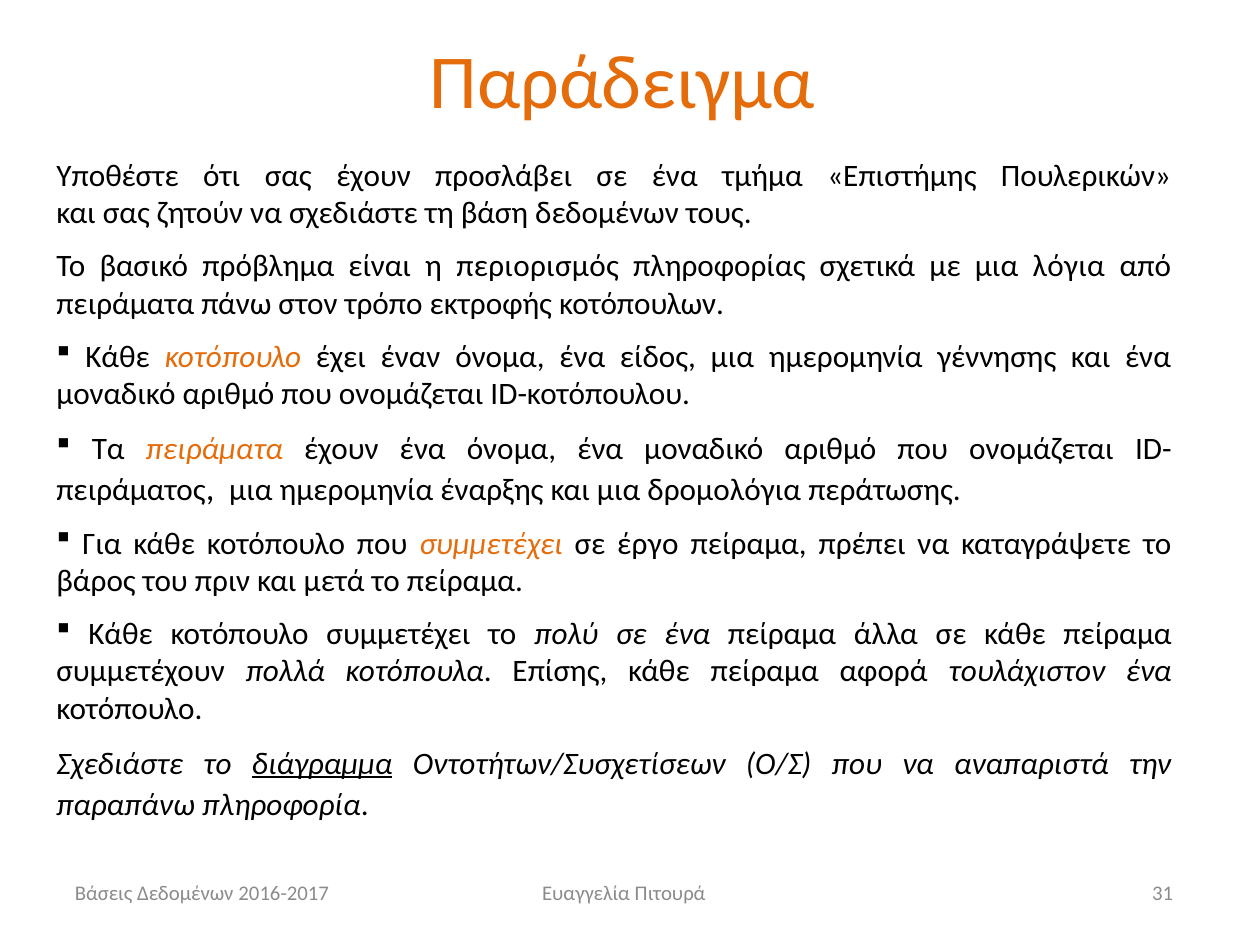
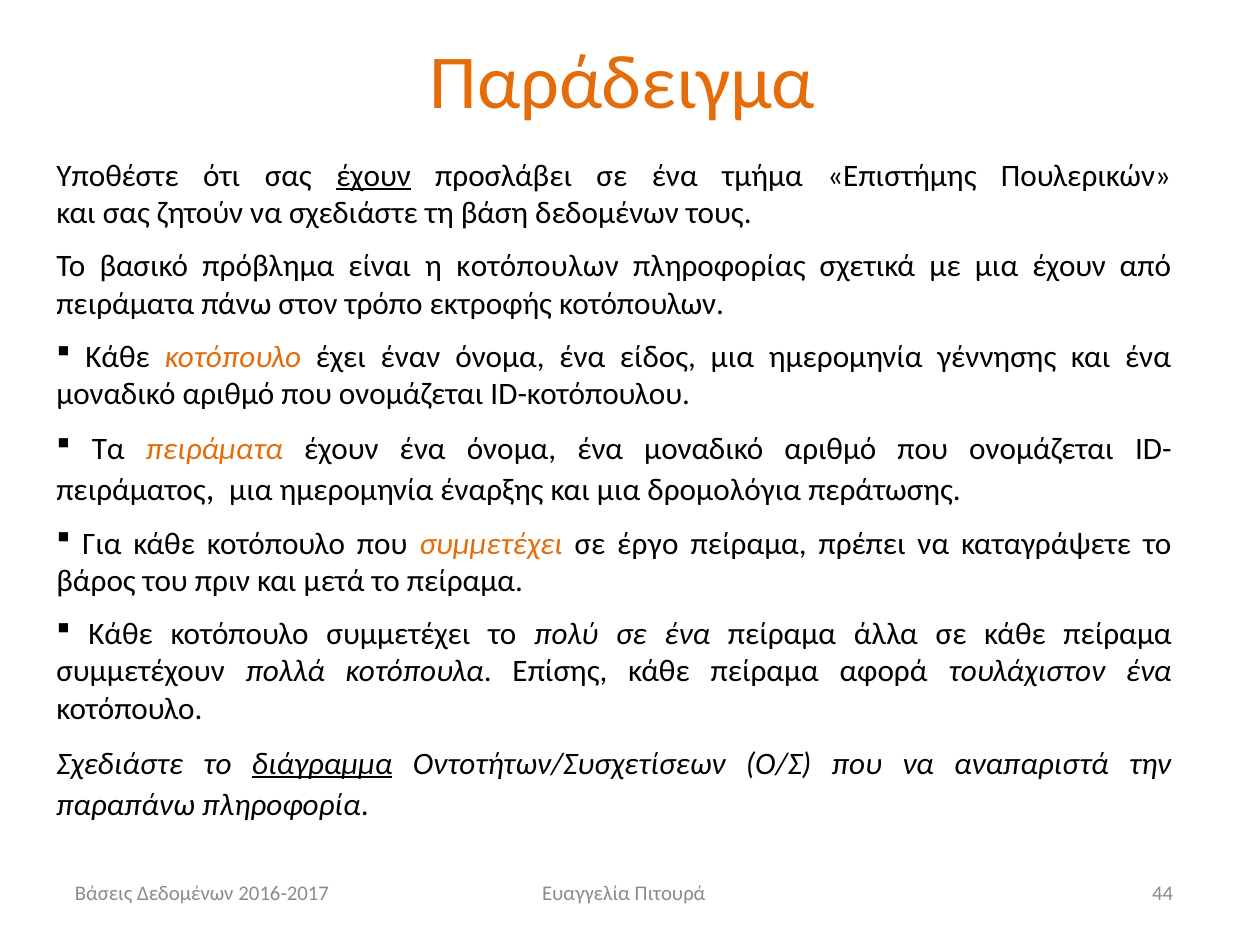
έχουν underline: none -> present (374, 176)
η περιορισμός: περιορισμός -> κοτόπουλων (538, 266)
μια λόγια: λόγια -> έχουν (1069, 266)
31: 31 -> 44 (1163, 894)
